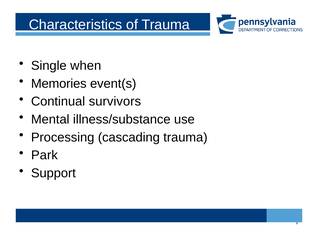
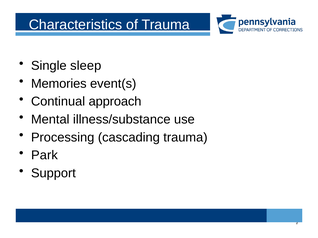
when: when -> sleep (86, 66)
survivors: survivors -> approach (115, 102)
